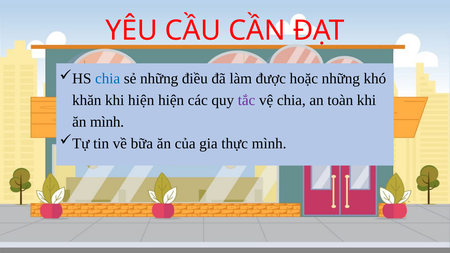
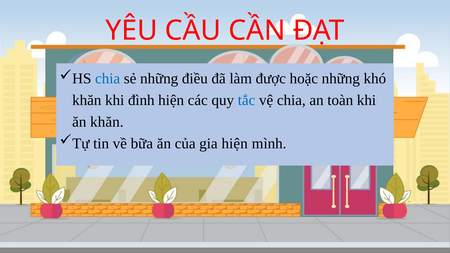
khi hiện: hiện -> đình (141, 100)
tắc colour: purple -> blue (247, 100)
ăn mình: mình -> khăn (107, 122)
gia thực: thực -> hiện (235, 144)
